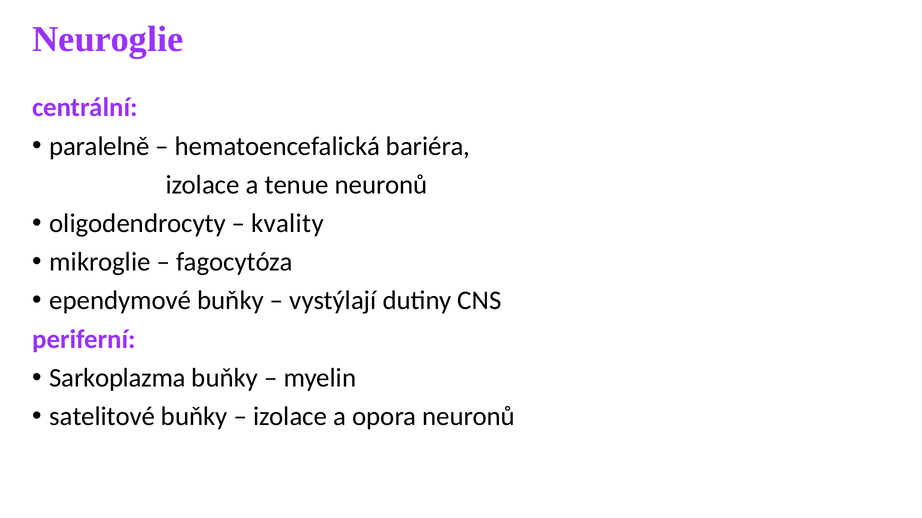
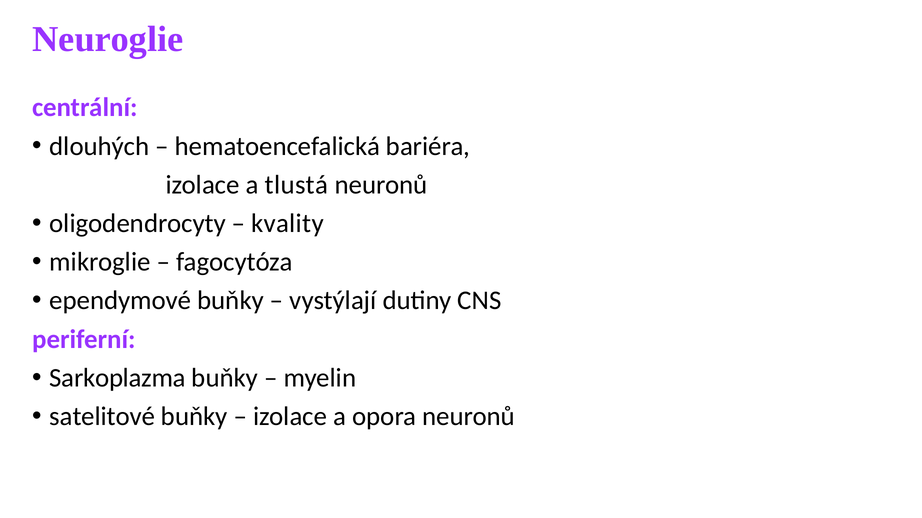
paralelně: paralelně -> dlouhých (99, 146)
tenue: tenue -> tlustá (296, 185)
